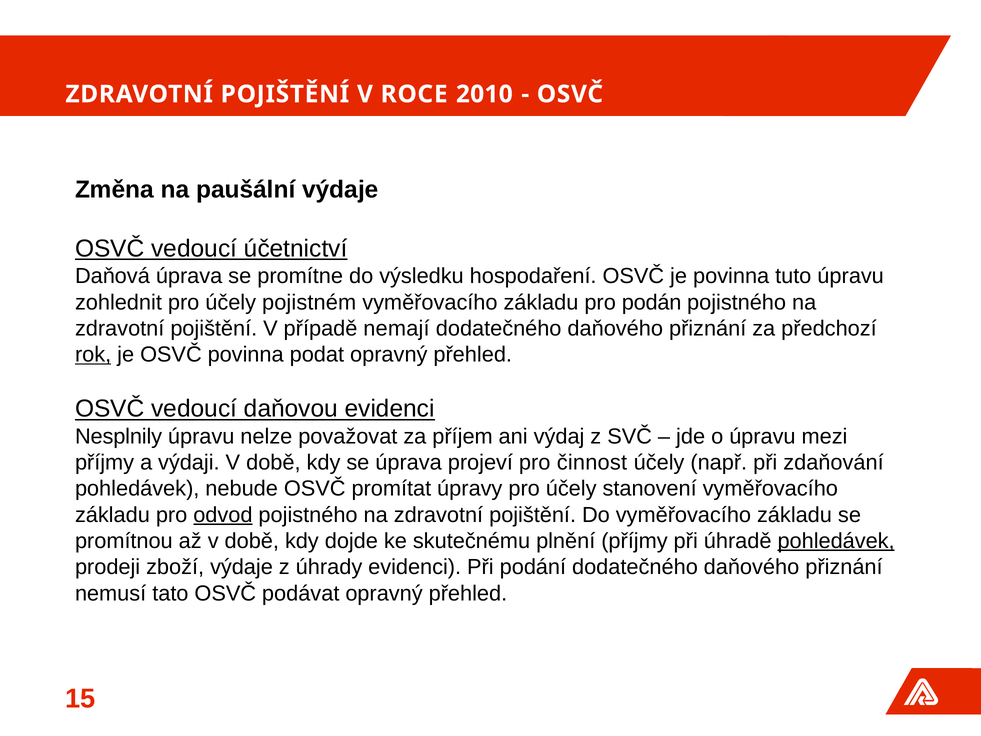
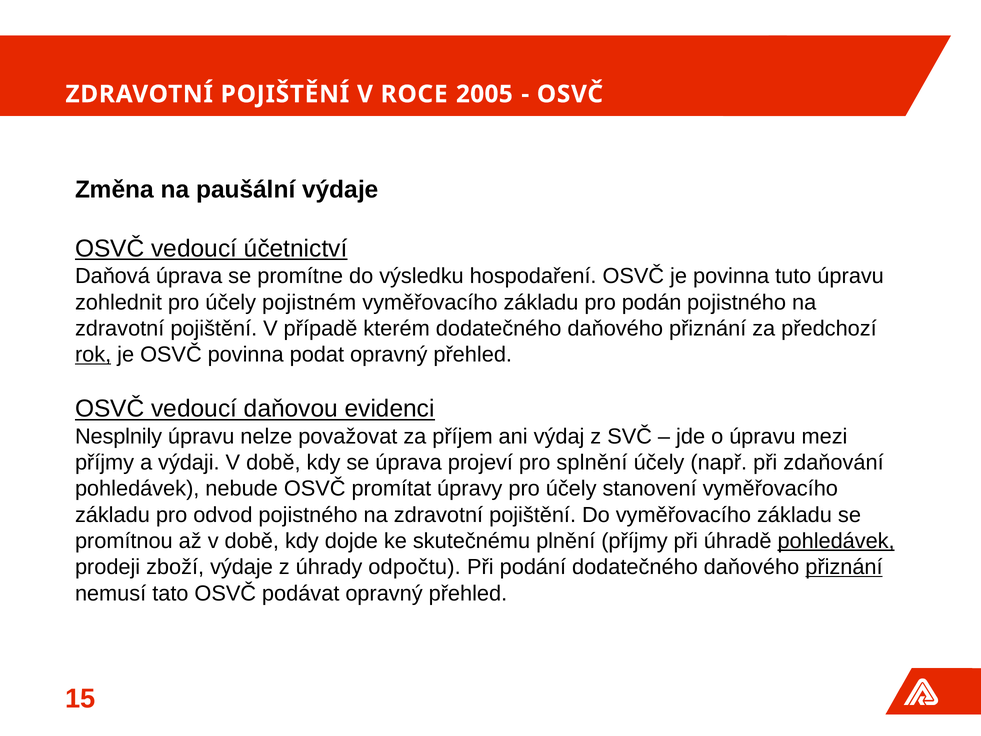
2010: 2010 -> 2005 (484, 94)
nemají: nemají -> kterém (397, 328)
činnost: činnost -> splnění (592, 462)
odvod underline: present -> none (223, 515)
úhrady evidenci: evidenci -> odpočtu (415, 567)
přiznání underline: none -> present (844, 567)
